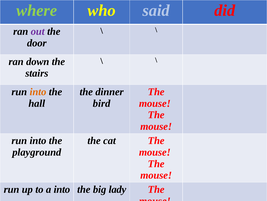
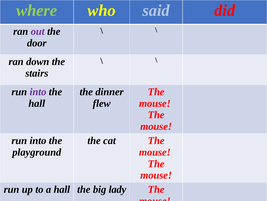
into colour: orange -> purple (38, 92)
bird: bird -> flew (102, 103)
a into: into -> hall (62, 189)
